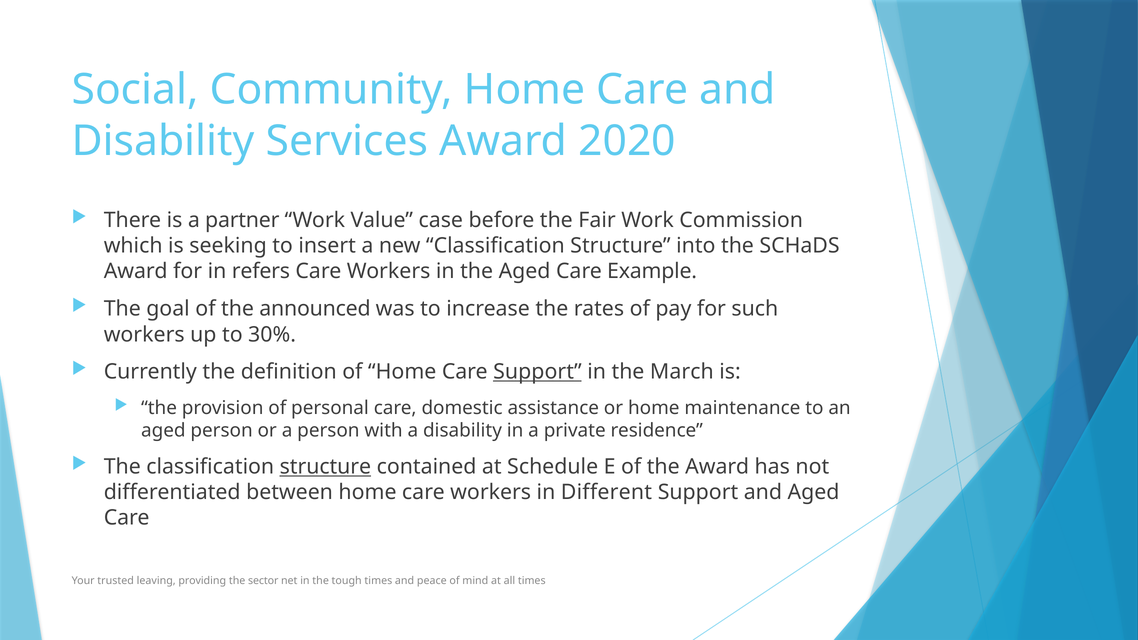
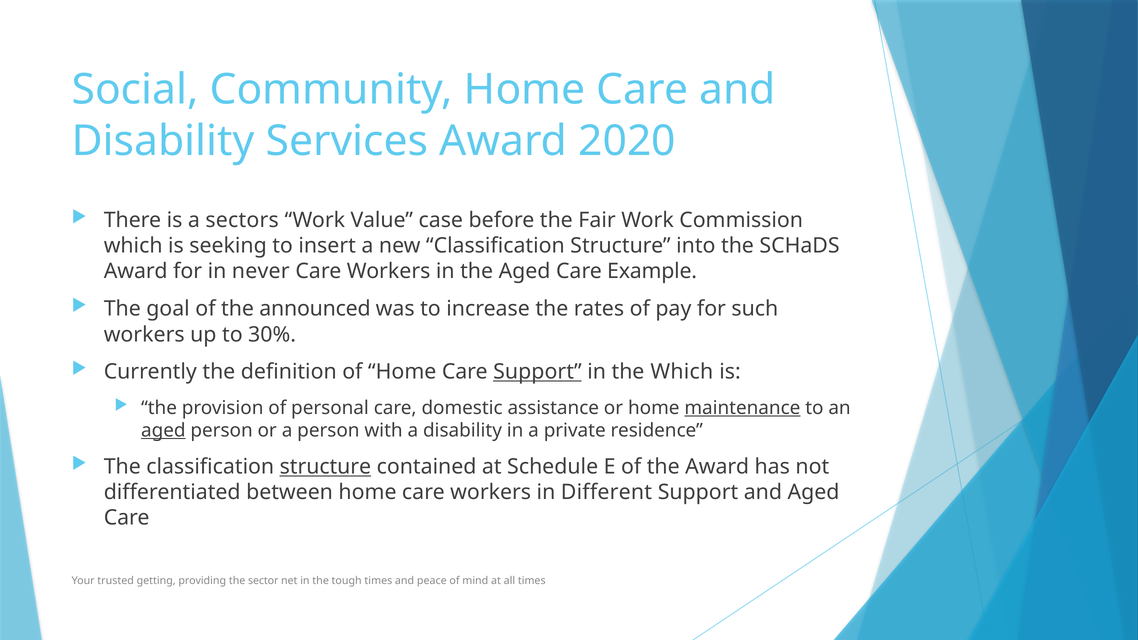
partner: partner -> sectors (242, 220)
refers: refers -> never (261, 271)
the March: March -> Which (682, 372)
maintenance underline: none -> present (742, 408)
aged underline: none -> present (163, 431)
leaving: leaving -> getting (156, 581)
